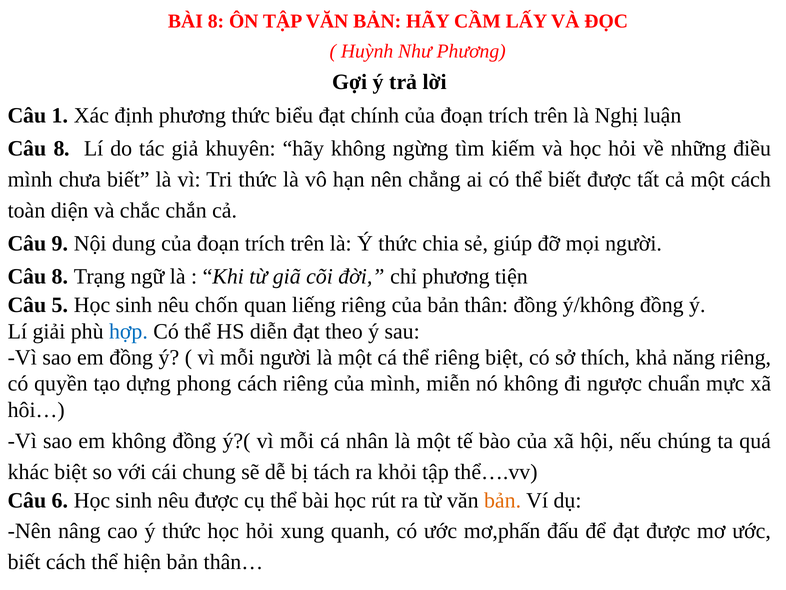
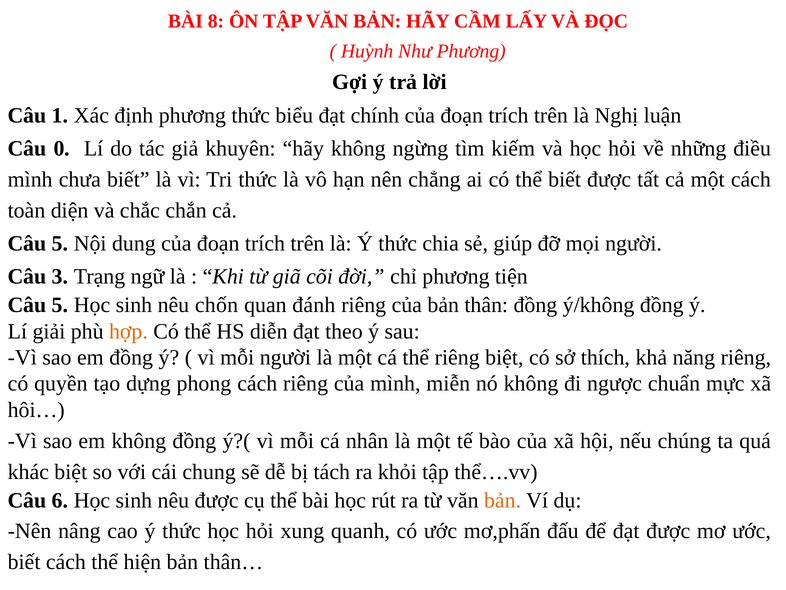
8: 8 -> 0 (62, 148)
9: 9 -> 5 (60, 243)
8: 8 -> 3 (60, 276)
liếng: liếng -> đánh (314, 305)
hợp colour: blue -> orange (128, 331)
